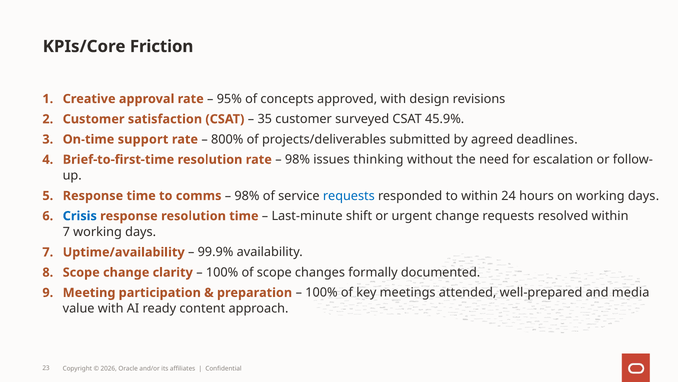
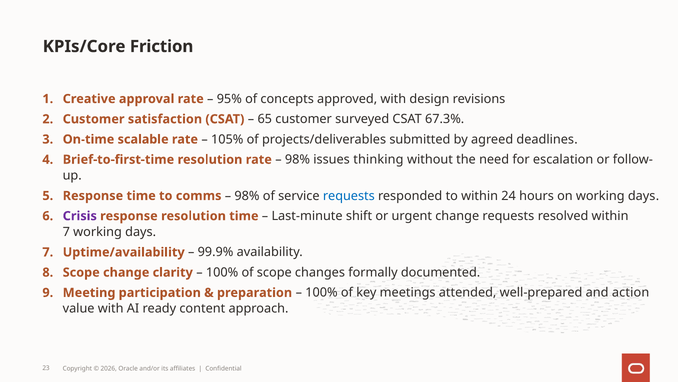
35: 35 -> 65 (265, 119)
45.9%: 45.9% -> 67.3% (445, 119)
support: support -> scalable (143, 139)
800%: 800% -> 105% (227, 139)
Crisis colour: blue -> purple (80, 216)
media: media -> action (631, 292)
